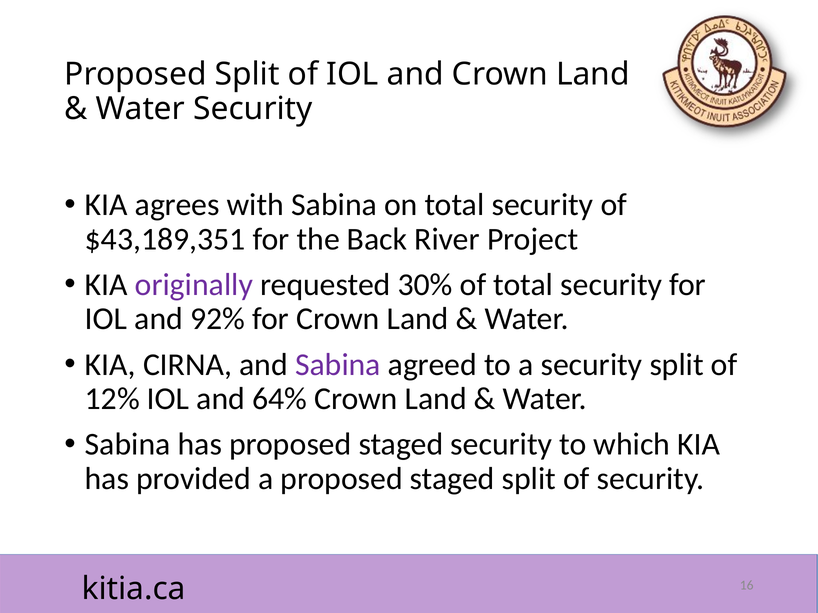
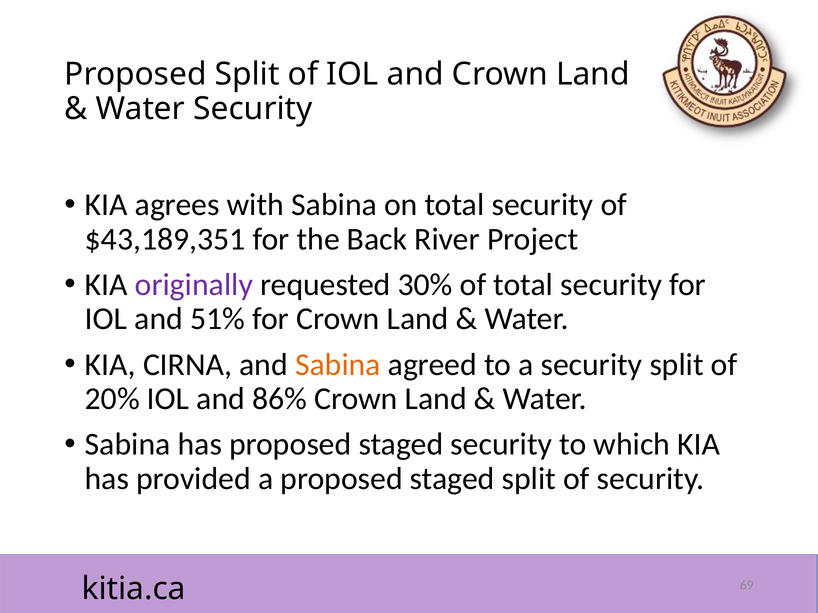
92%: 92% -> 51% (217, 319)
Sabina colour: purple -> orange (338, 365)
12%: 12% -> 20% (112, 399)
64%: 64% -> 86% (280, 399)
16: 16 -> 69 (747, 586)
